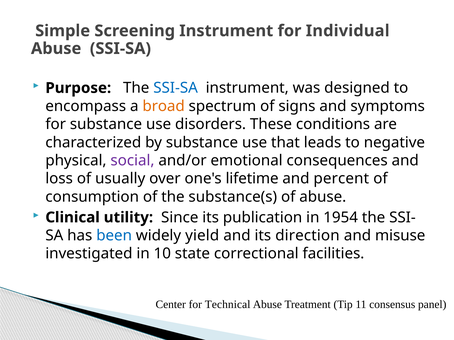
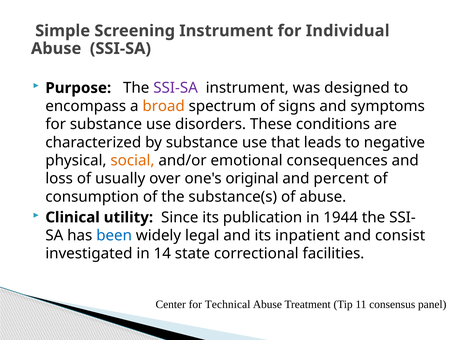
SSI-SA colour: blue -> purple (176, 88)
social colour: purple -> orange (132, 161)
lifetime: lifetime -> original (252, 179)
1954: 1954 -> 1944 (341, 218)
yield: yield -> legal (202, 236)
direction: direction -> inpatient (307, 236)
misuse: misuse -> consist (400, 236)
10: 10 -> 14 (162, 254)
